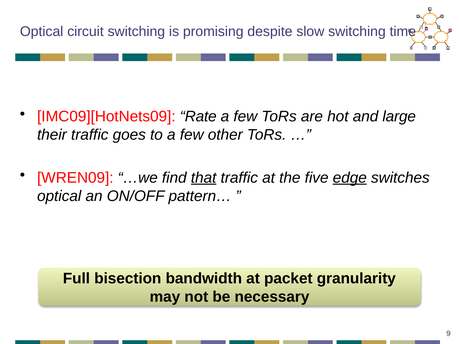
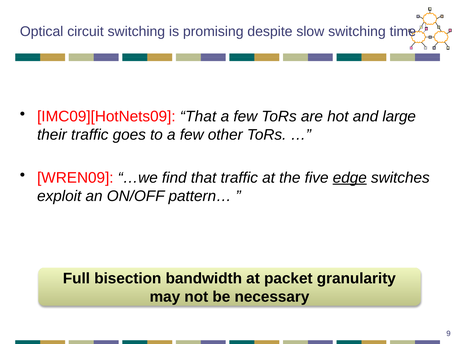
IMC09][HotNets09 Rate: Rate -> That (198, 117)
that underline: present -> none (204, 178)
optical: optical -> exploit (59, 196)
